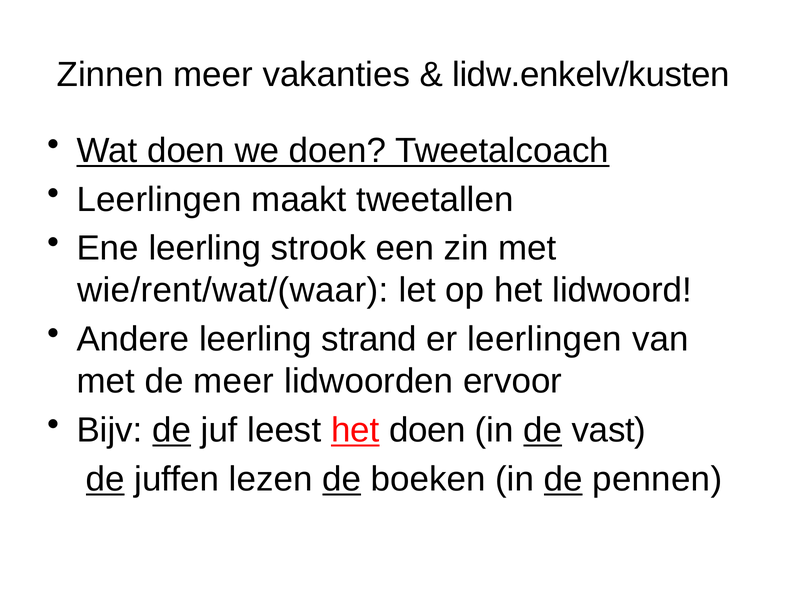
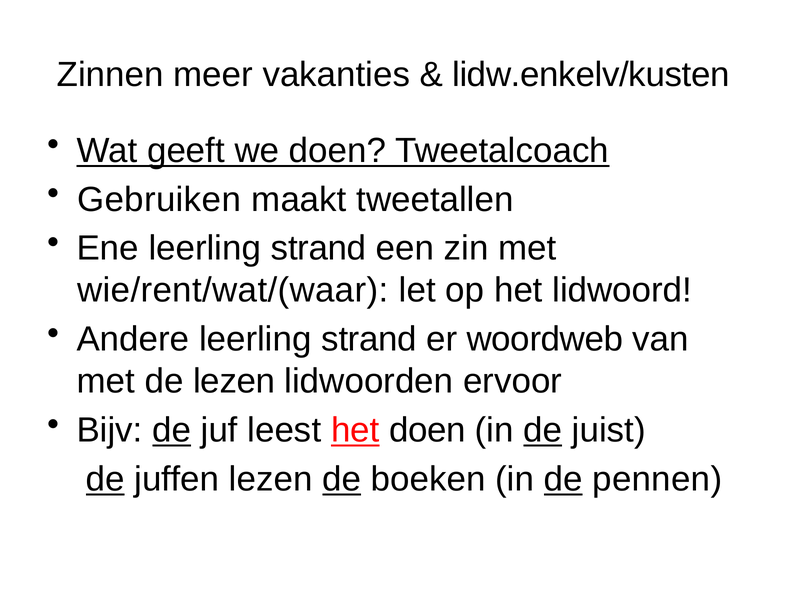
Wat doen: doen -> geeft (186, 150)
Leerlingen: Leerlingen -> Gebruiken (159, 199)
Ene leerling strook: strook -> strand (319, 248)
er leerlingen: leerlingen -> woordweb (545, 339)
de meer: meer -> lezen (234, 381)
vast: vast -> juist (609, 430)
